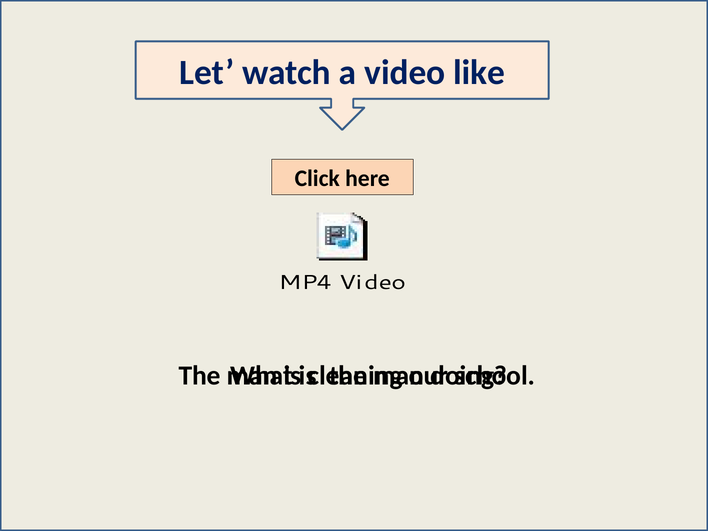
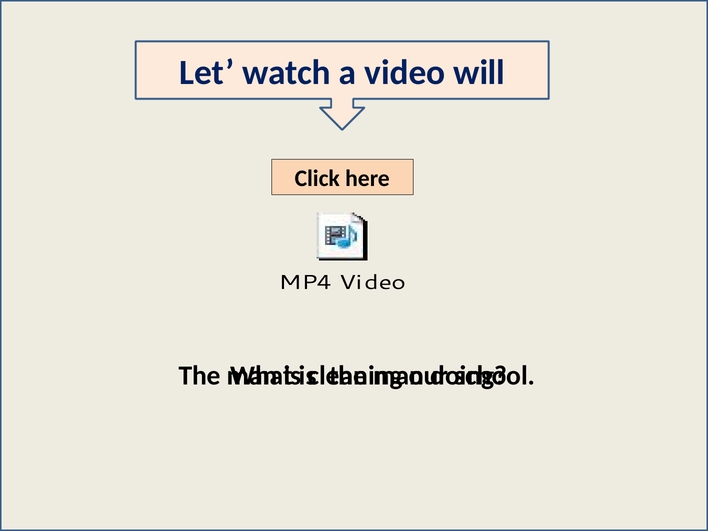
like: like -> will (479, 73)
